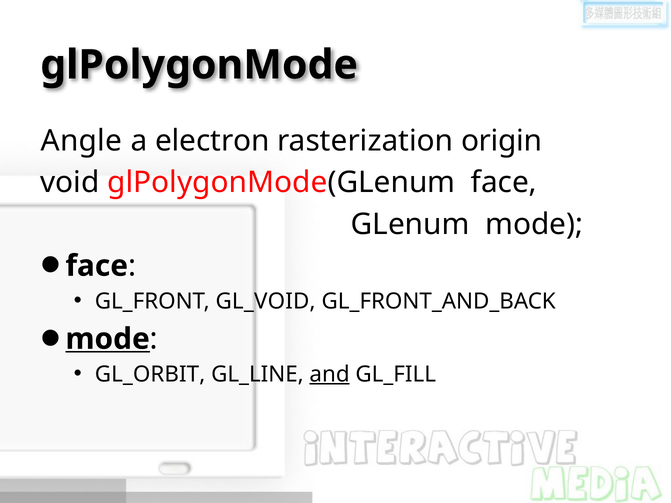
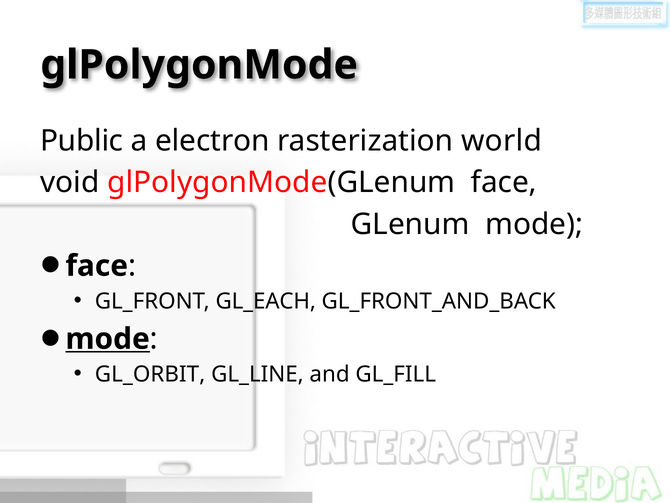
Angle: Angle -> Public (82, 141)
origin: origin -> world (501, 141)
GL_VOID: GL_VOID -> GL_EACH (266, 301)
and underline: present -> none (330, 374)
